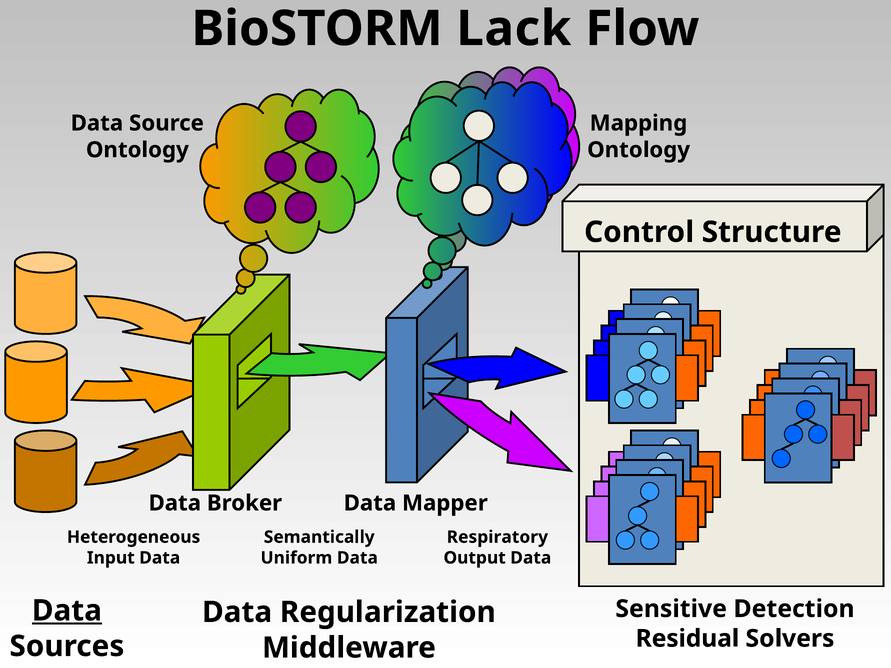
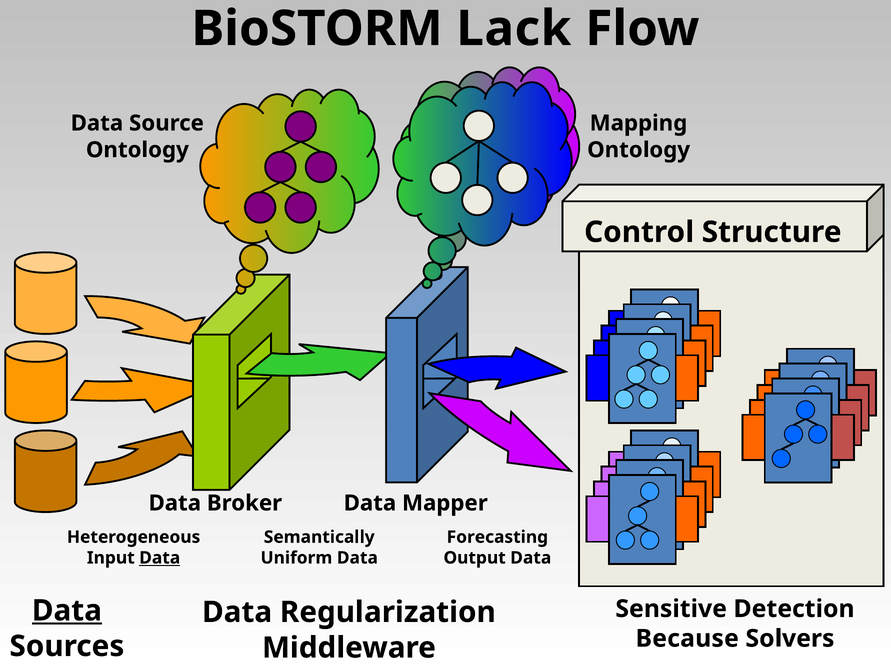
Respiratory: Respiratory -> Forecasting (497, 537)
Data underline: none -> present (160, 558)
Residual: Residual -> Because (687, 639)
